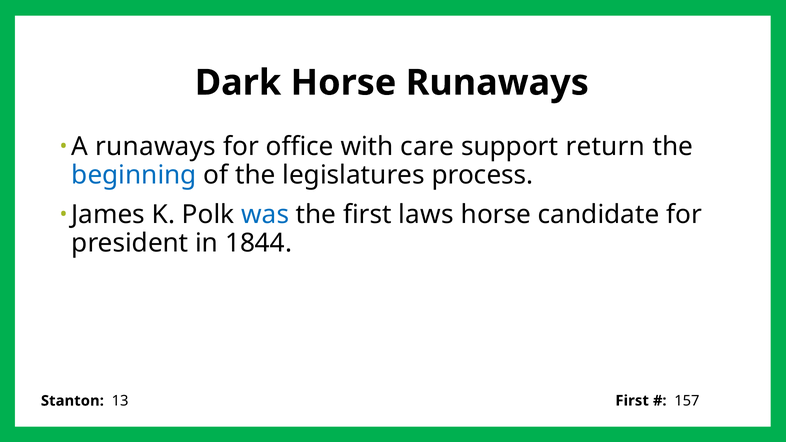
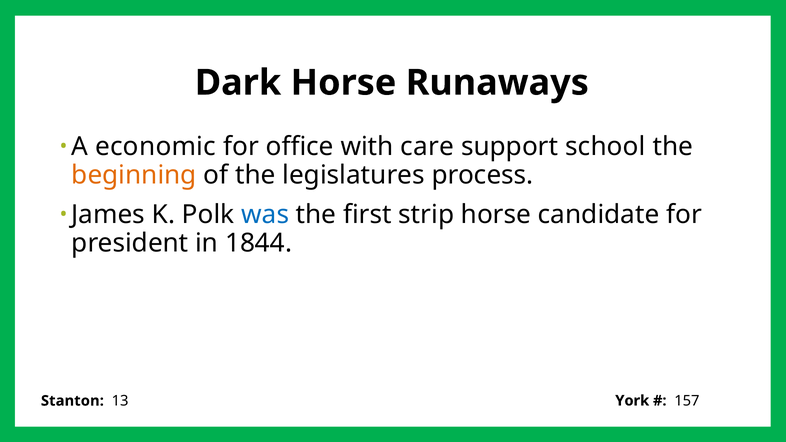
A runaways: runaways -> economic (156, 147)
return: return -> school (605, 147)
beginning colour: blue -> orange (134, 175)
laws: laws -> strip (426, 215)
13 First: First -> York (632, 401)
